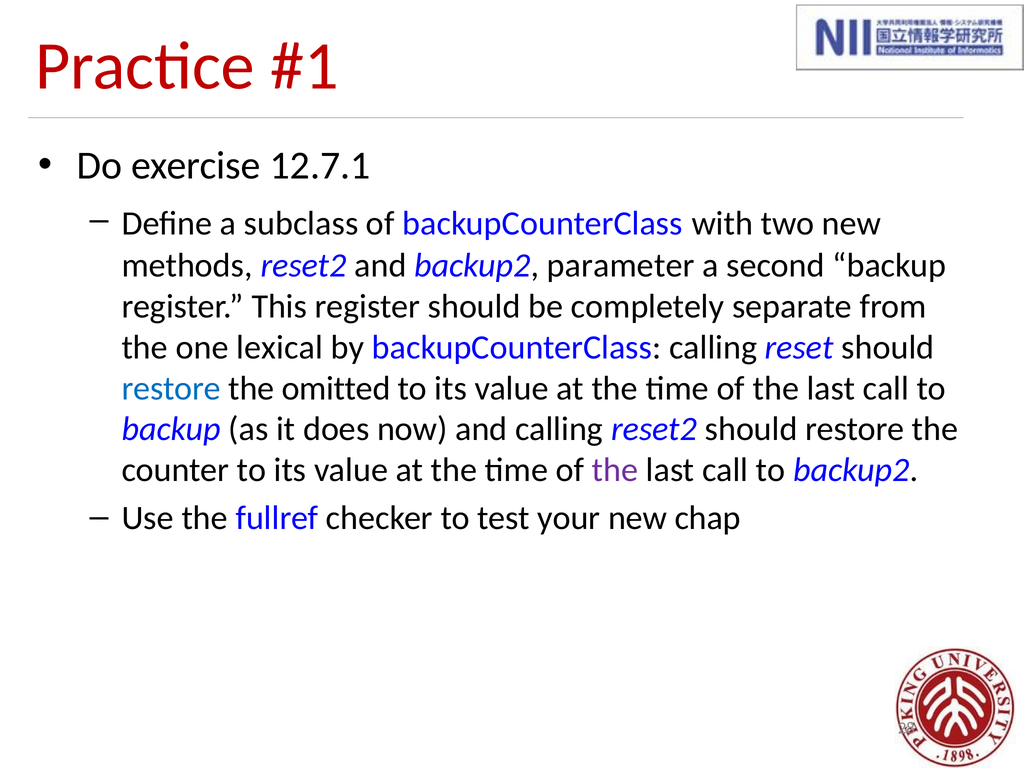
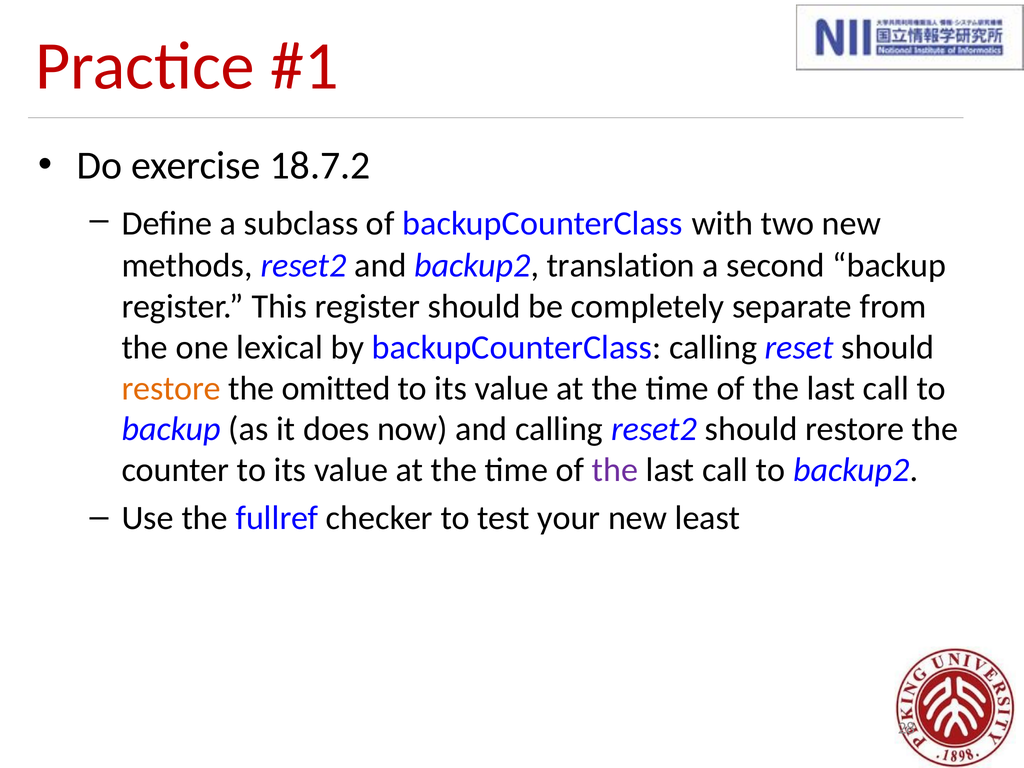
12.7.1: 12.7.1 -> 18.7.2 (320, 166)
parameter: parameter -> translation (621, 265)
restore colour: blue -> orange (171, 388)
chap: chap -> least (708, 518)
